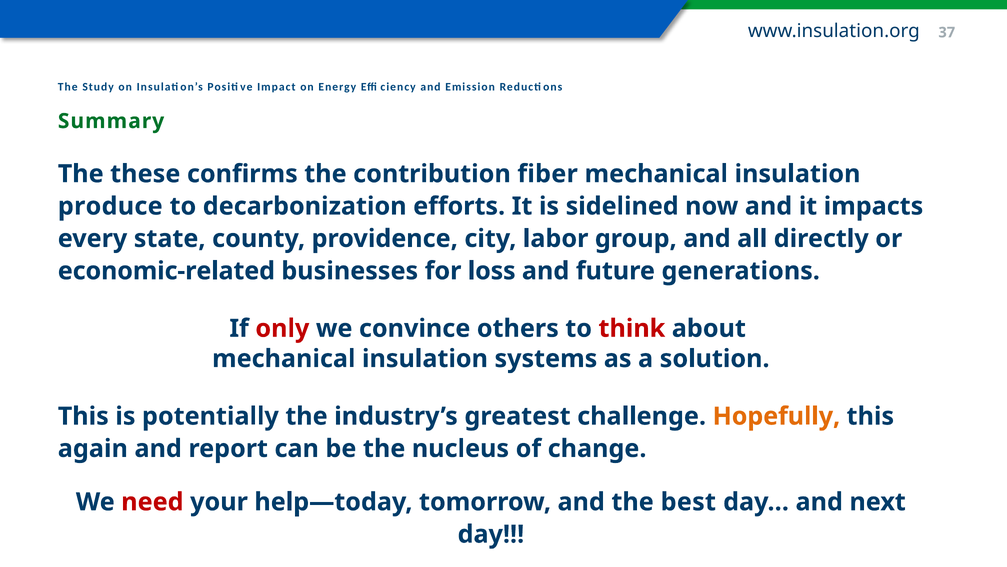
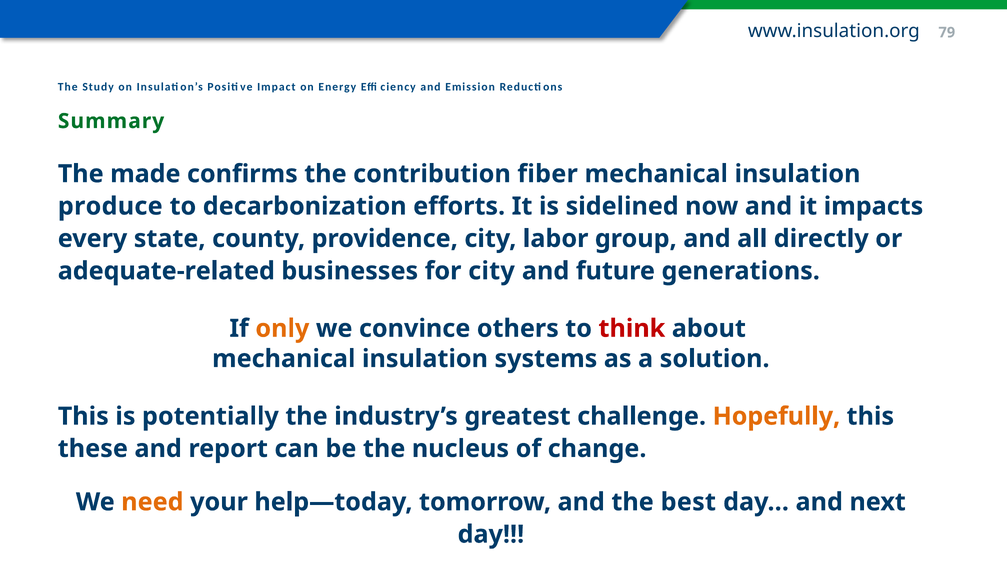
37: 37 -> 79 (947, 32)
these: these -> made (145, 174)
economic-related: economic-related -> adequate-related (166, 271)
for loss: loss -> city (491, 271)
only colour: red -> orange (282, 328)
again: again -> these (93, 448)
need colour: red -> orange (152, 502)
